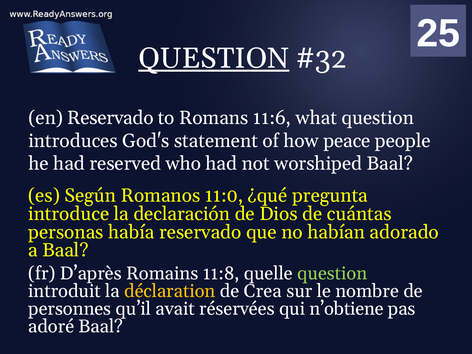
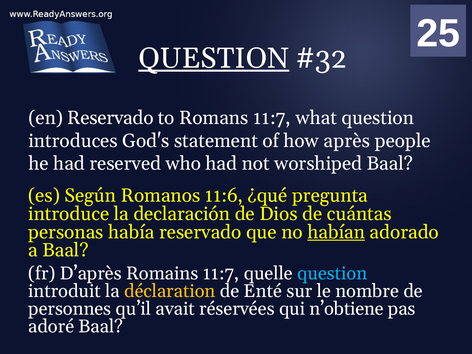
Romans 11:6: 11:6 -> 11:7 (272, 118)
peace: peace -> après (347, 141)
11:0: 11:0 -> 11:6 (224, 196)
habían underline: none -> present (336, 232)
Romains 11:8: 11:8 -> 11:7 (221, 273)
question colour: light green -> light blue (332, 273)
Crea: Crea -> Enté (263, 291)
